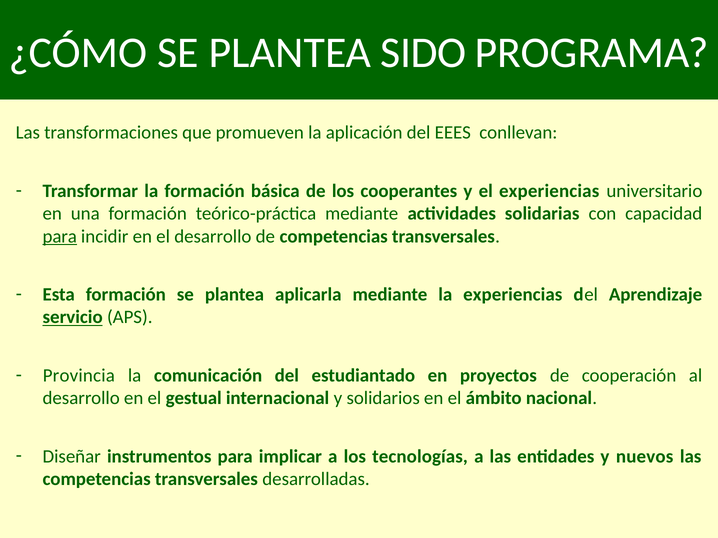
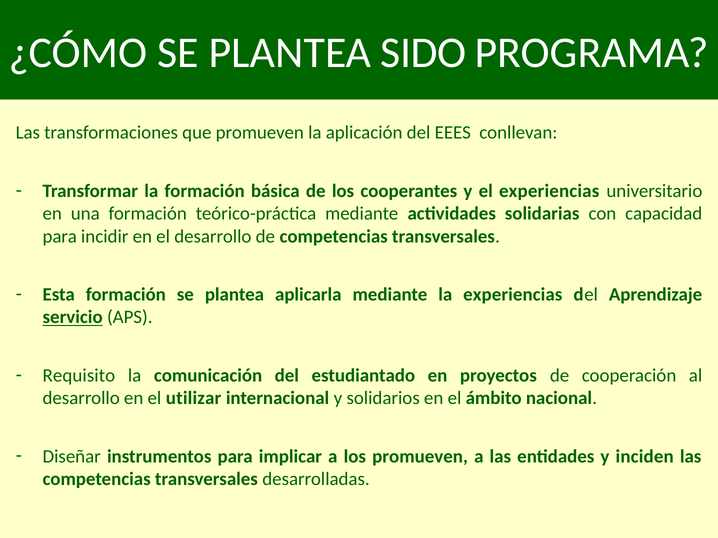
para underline: present -> none (60, 237)
Provincia: Provincia -> Requisito (79, 376)
gestual: gestual -> utilizar (194, 398)
los tecnologías: tecnologías -> promueven (420, 457)
nuevos: nuevos -> inciden (645, 457)
